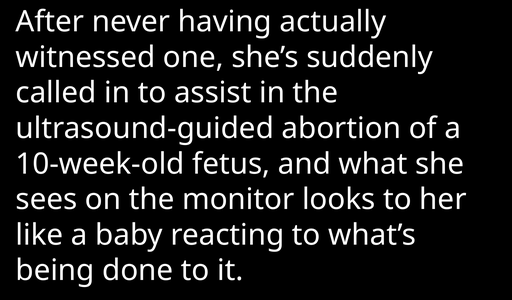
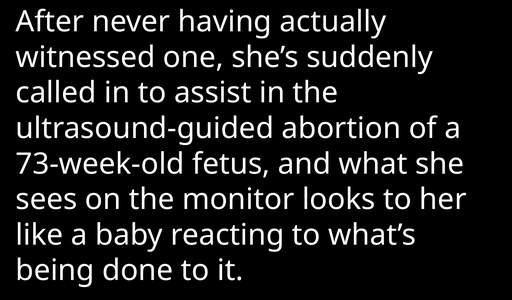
10-week-old: 10-week-old -> 73-week-old (100, 164)
